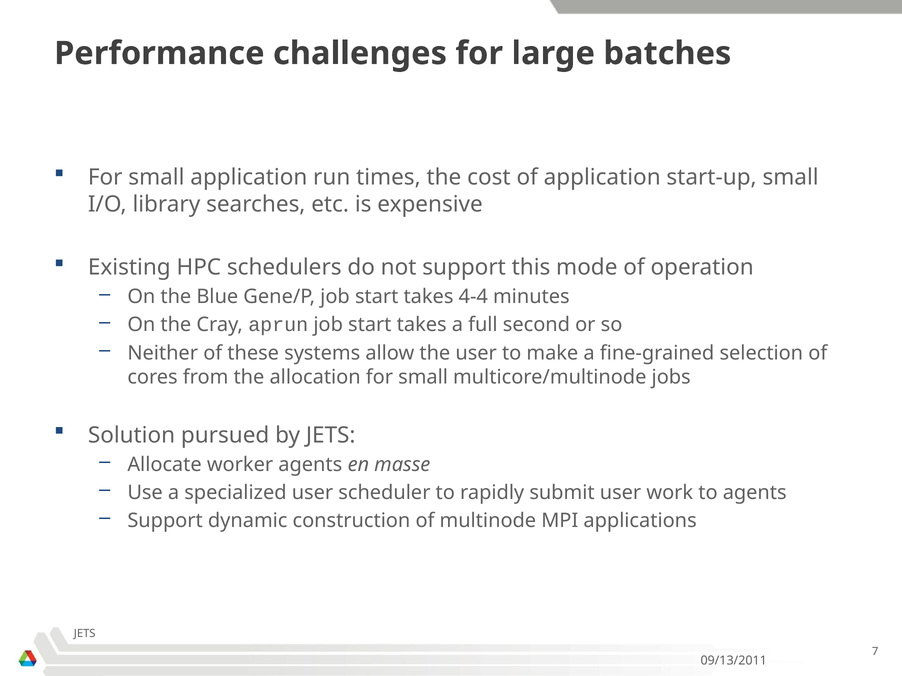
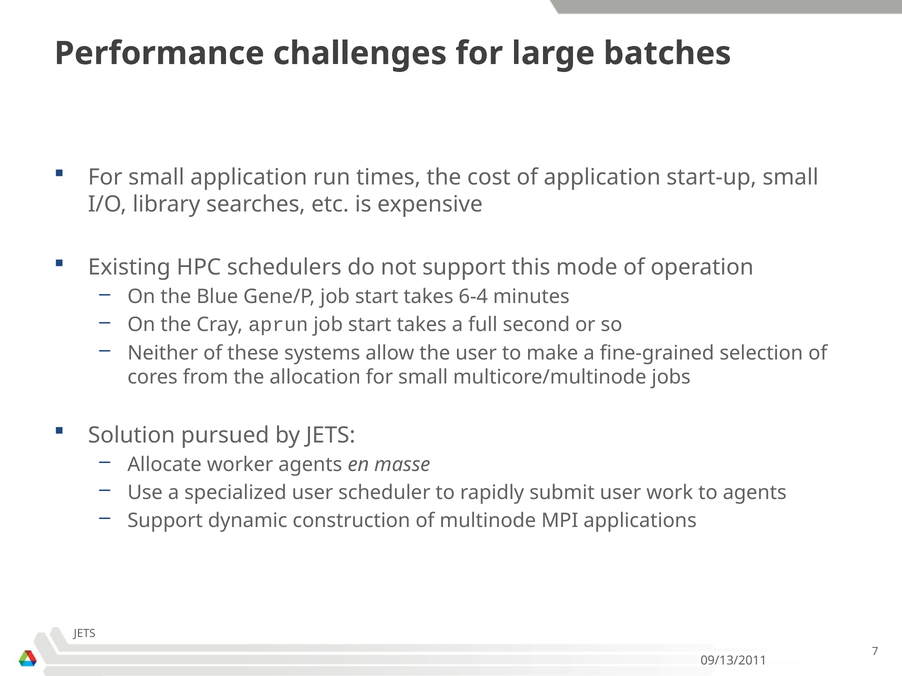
4-4: 4-4 -> 6-4 (473, 297)
